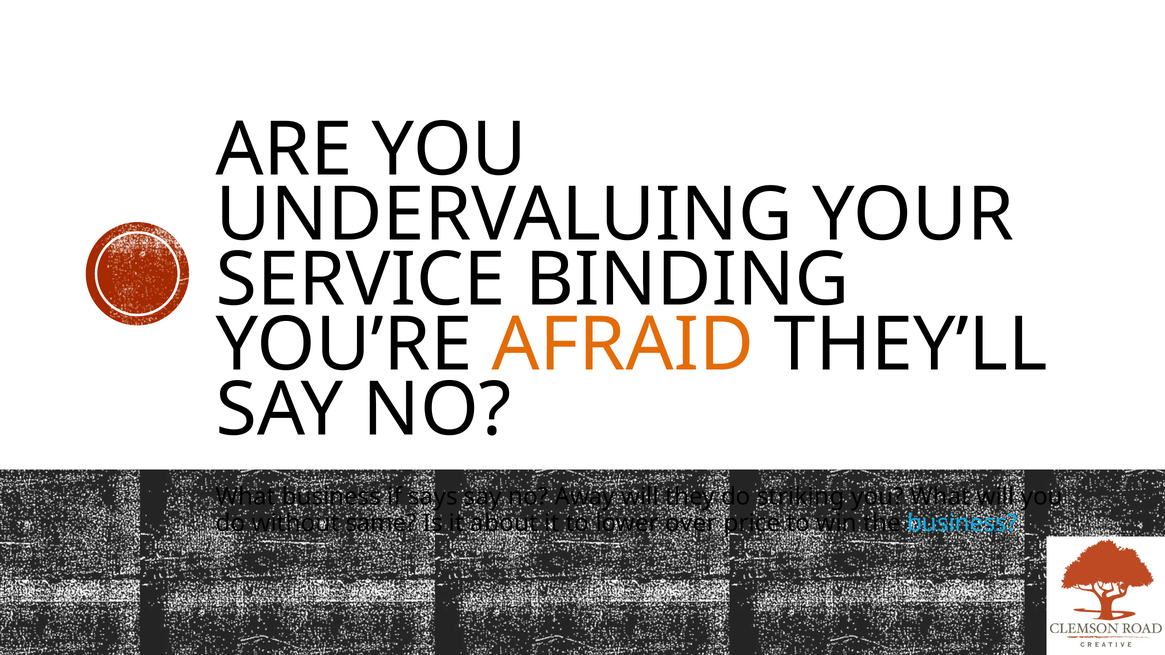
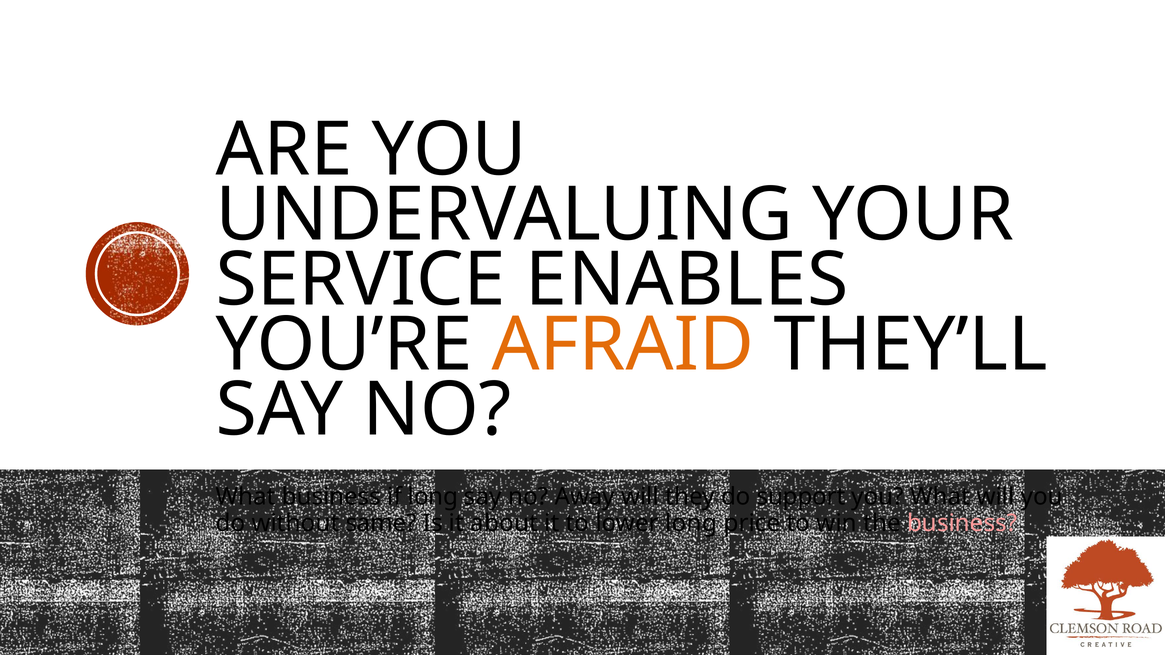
BINDING: BINDING -> ENABLES (687, 280)
if says: says -> long (433, 497)
striking: striking -> support (801, 497)
lower over: over -> long (691, 523)
business colour: light blue -> pink (962, 523)
